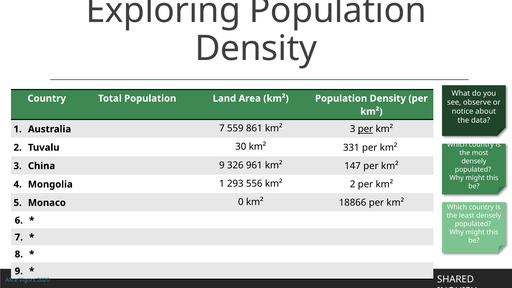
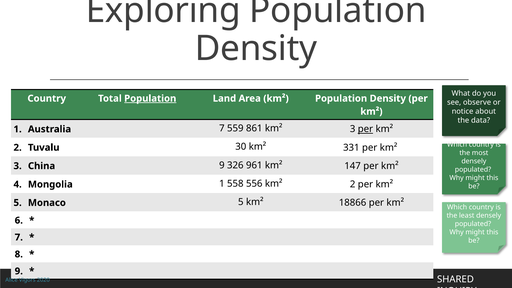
Population underline: none -> present (150, 98)
293: 293 -> 558 (235, 184)
Monaco 0: 0 -> 5 (241, 202)
